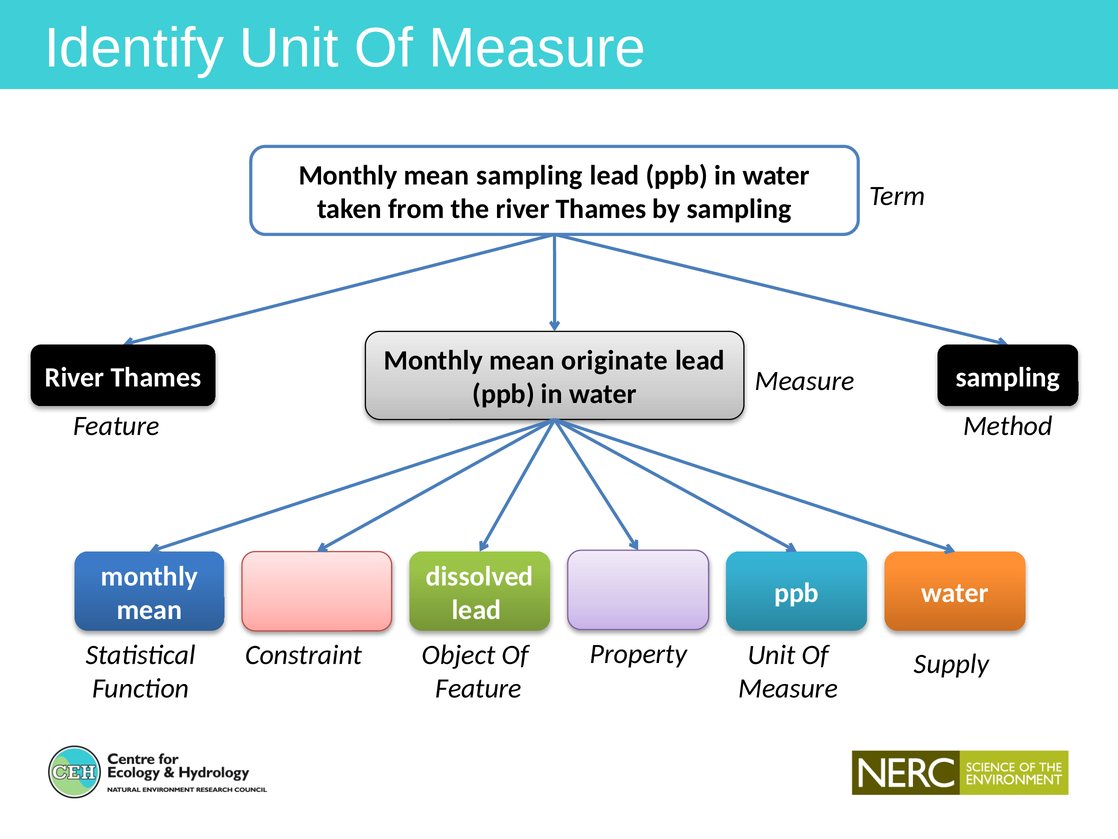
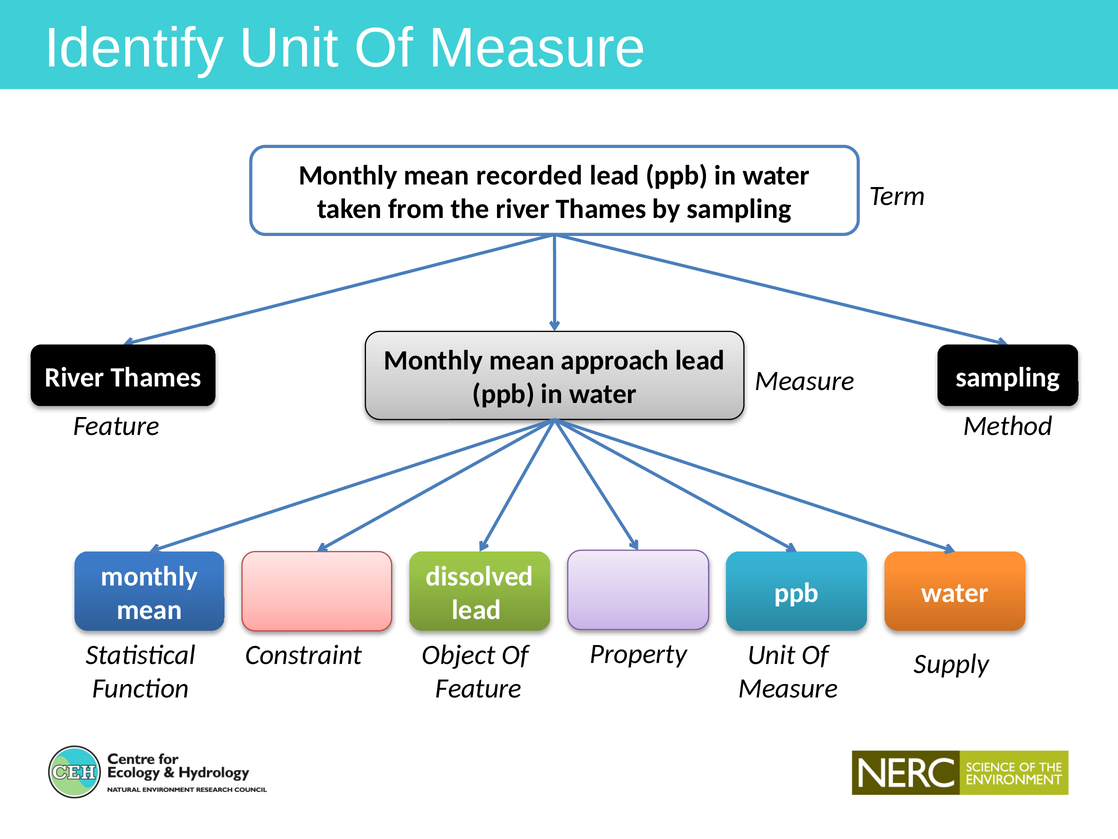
mean sampling: sampling -> recorded (529, 175)
originate: originate -> approach (615, 360)
